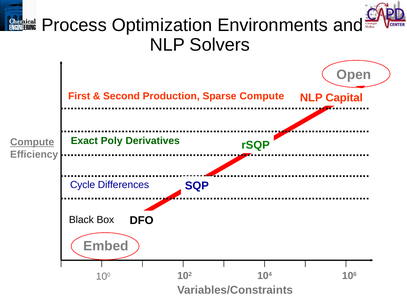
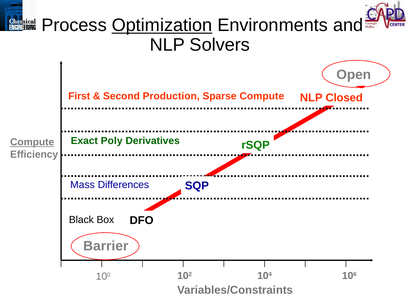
Optimization underline: none -> present (162, 25)
Capital: Capital -> Closed (344, 98)
Cycle: Cycle -> Mass (82, 185)
Embed: Embed -> Barrier (106, 246)
